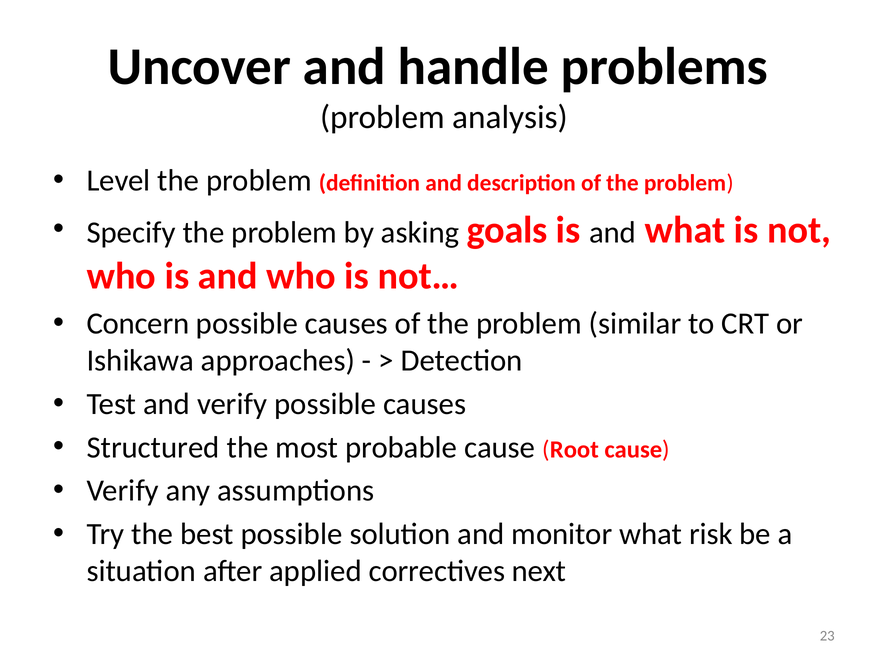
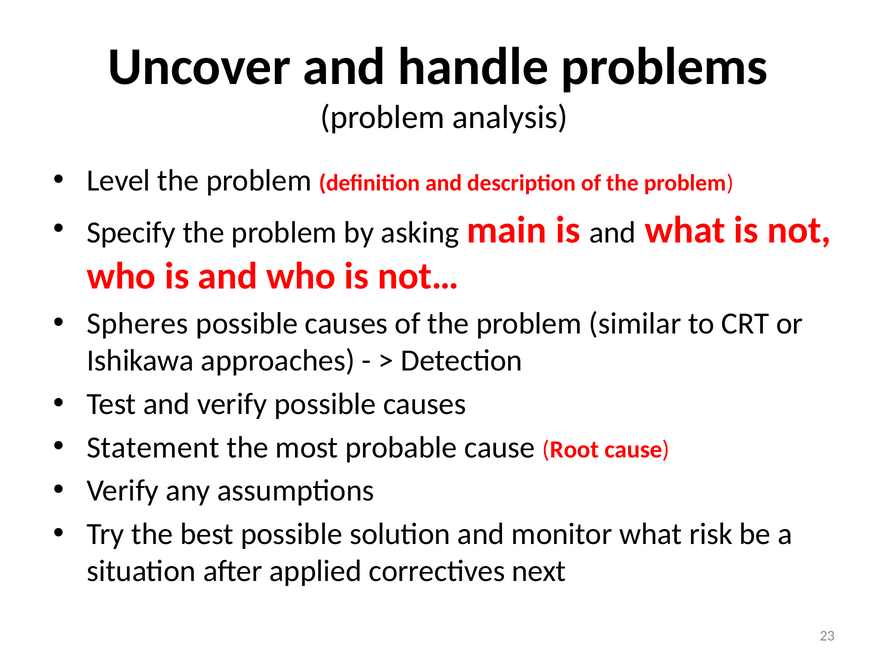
goals: goals -> main (507, 230)
Concern: Concern -> Spheres (138, 324)
Structured: Structured -> Statement (153, 447)
